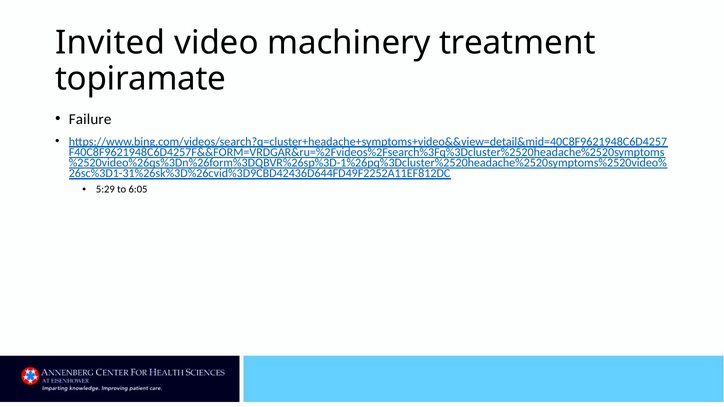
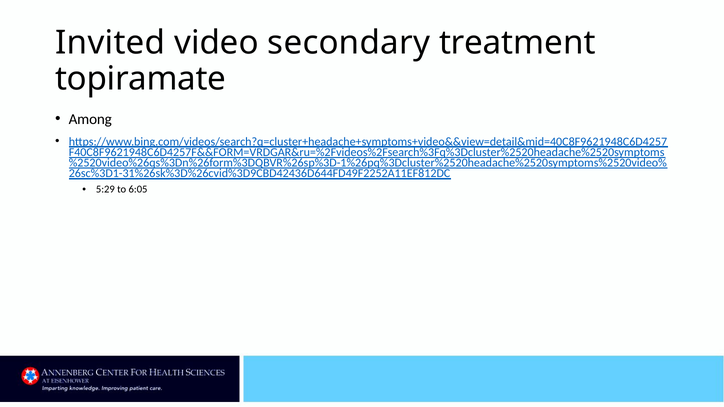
machinery: machinery -> secondary (349, 43)
Failure: Failure -> Among (90, 119)
